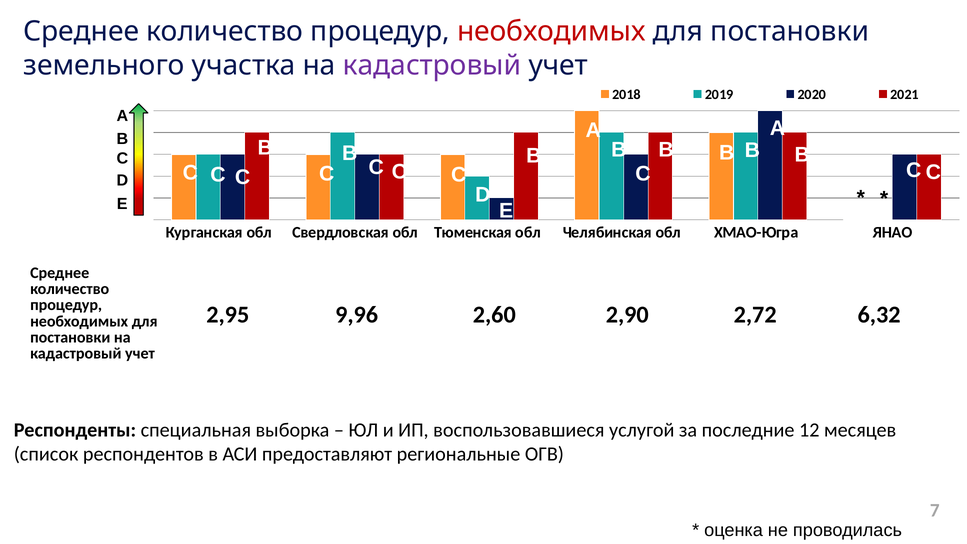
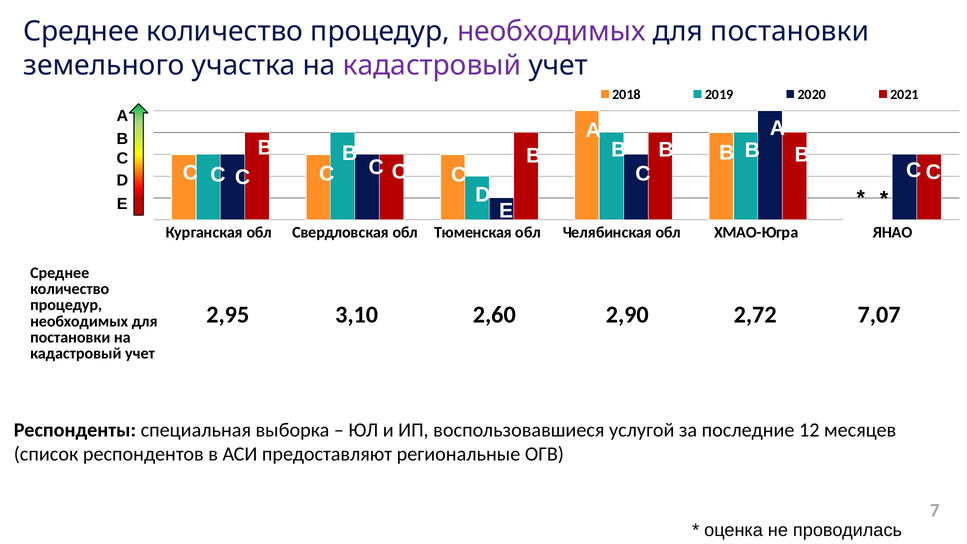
необходимых colour: red -> purple (551, 31)
9,96: 9,96 -> 3,10 (357, 315)
6,32: 6,32 -> 7,07 (879, 315)
